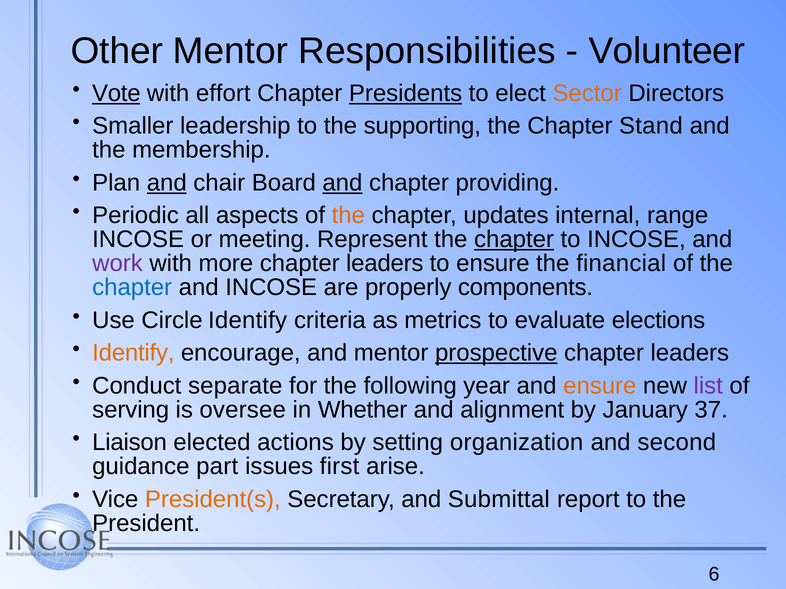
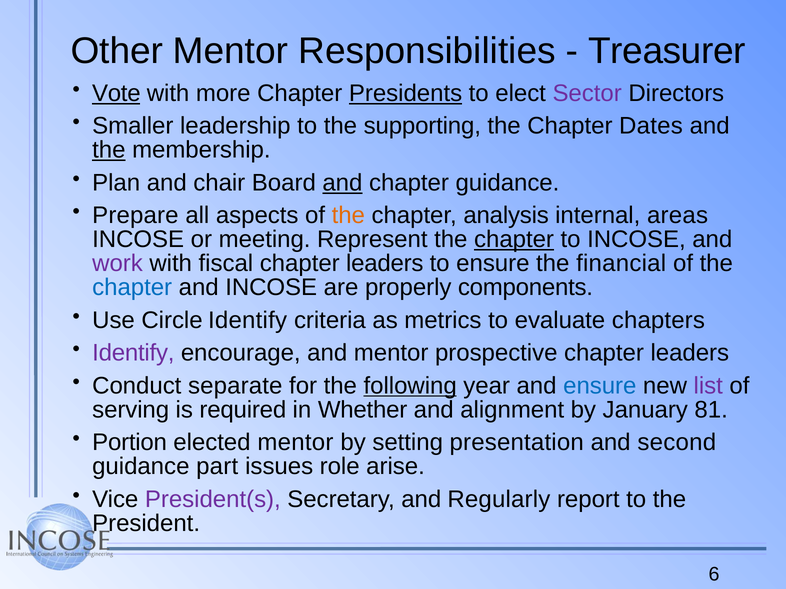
Volunteer: Volunteer -> Treasurer (667, 51)
effort: effort -> more (223, 93)
Sector colour: orange -> purple (587, 93)
Stand: Stand -> Dates (651, 126)
the underline: none -> present (109, 150)
and underline: present -> none (167, 183)
chapter providing: providing -> guidance (507, 183)
Periodic: Periodic -> Prepare (135, 216)
updates: updates -> analysis (506, 216)
range: range -> areas (678, 216)
more: more -> fiscal (226, 264)
elections: elections -> chapters (658, 320)
Identify colour: orange -> purple (133, 353)
prospective underline: present -> none (496, 353)
following underline: none -> present (410, 386)
ensure colour: orange -> blue (600, 386)
oversee: oversee -> required (243, 410)
37: 37 -> 81 (711, 410)
Liaison: Liaison -> Portion (130, 443)
elected actions: actions -> mentor (295, 443)
organization: organization -> presentation (517, 443)
first: first -> role (340, 467)
President(s colour: orange -> purple (213, 500)
Submittal: Submittal -> Regularly (499, 500)
